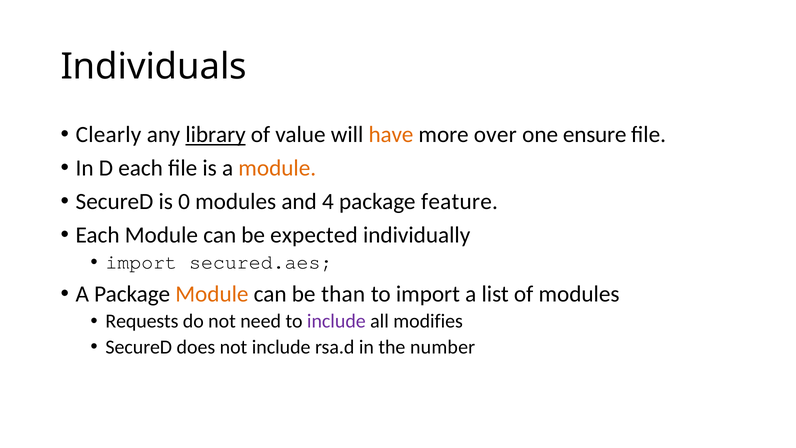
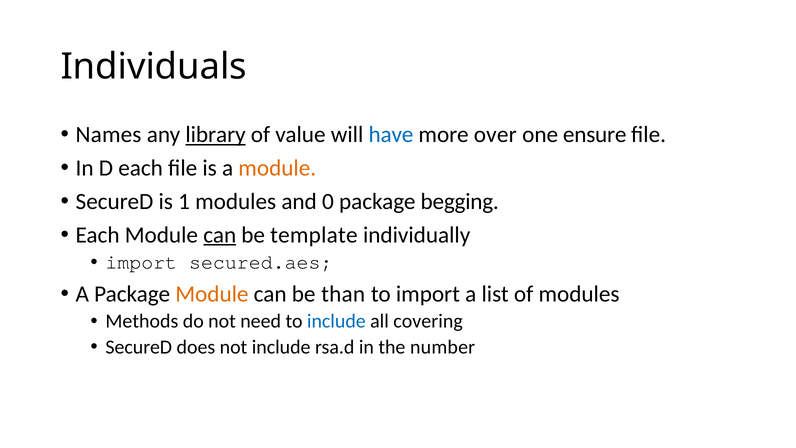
Clearly: Clearly -> Names (109, 135)
have colour: orange -> blue (391, 135)
0: 0 -> 1 (184, 201)
4: 4 -> 0 (328, 201)
feature: feature -> begging (460, 201)
can underline: none -> present (220, 235)
expected: expected -> template (314, 235)
Requests: Requests -> Methods (142, 321)
include colour: purple -> blue (336, 321)
modifies: modifies -> covering (428, 321)
